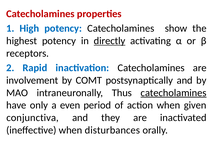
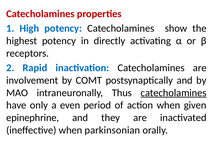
directly underline: present -> none (110, 41)
conjunctiva: conjunctiva -> epinephrine (33, 118)
disturbances: disturbances -> parkinsonian (112, 130)
